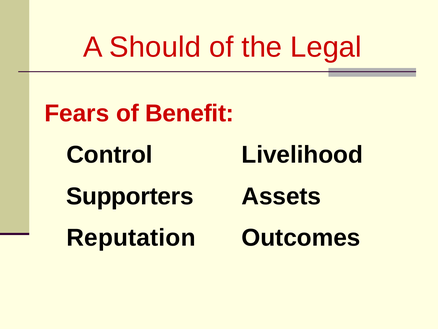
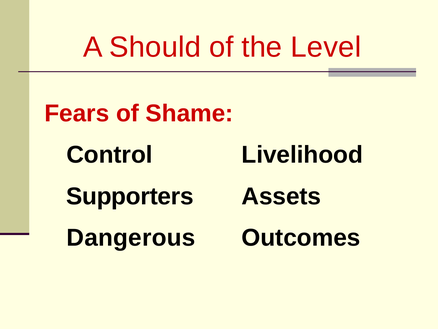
Legal: Legal -> Level (326, 47)
Benefit: Benefit -> Shame (190, 113)
Reputation: Reputation -> Dangerous (131, 237)
